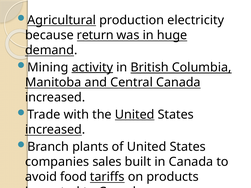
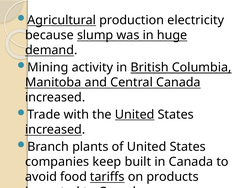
return: return -> slump (95, 35)
activity underline: present -> none (92, 67)
sales: sales -> keep (107, 162)
